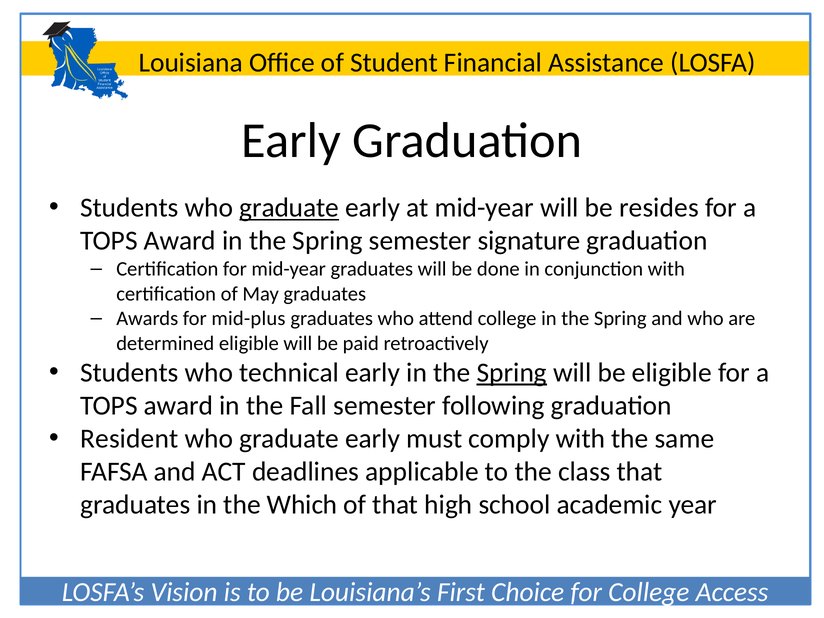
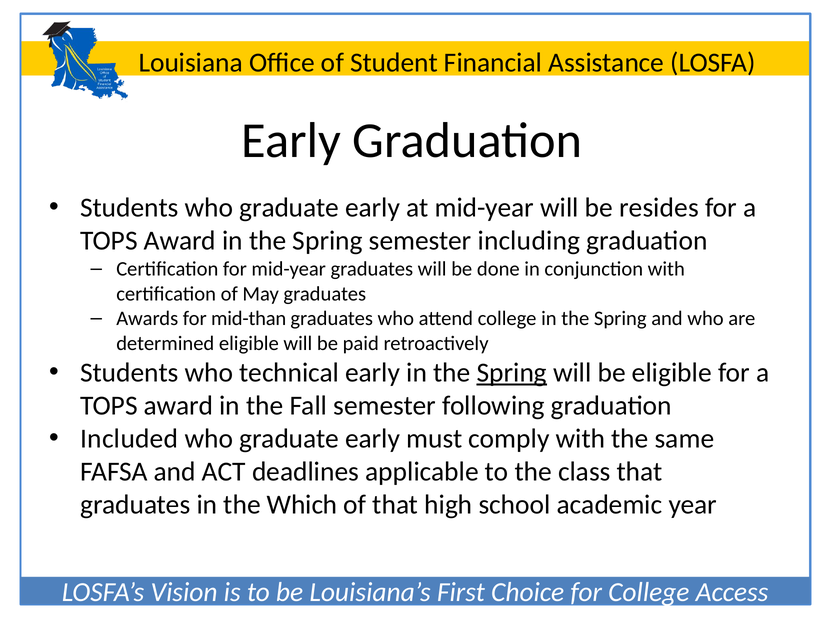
graduate underline: present -> none (289, 208)
signature: signature -> including (529, 241)
mid-plus: mid-plus -> mid-than (249, 319)
Resident: Resident -> Included (129, 439)
